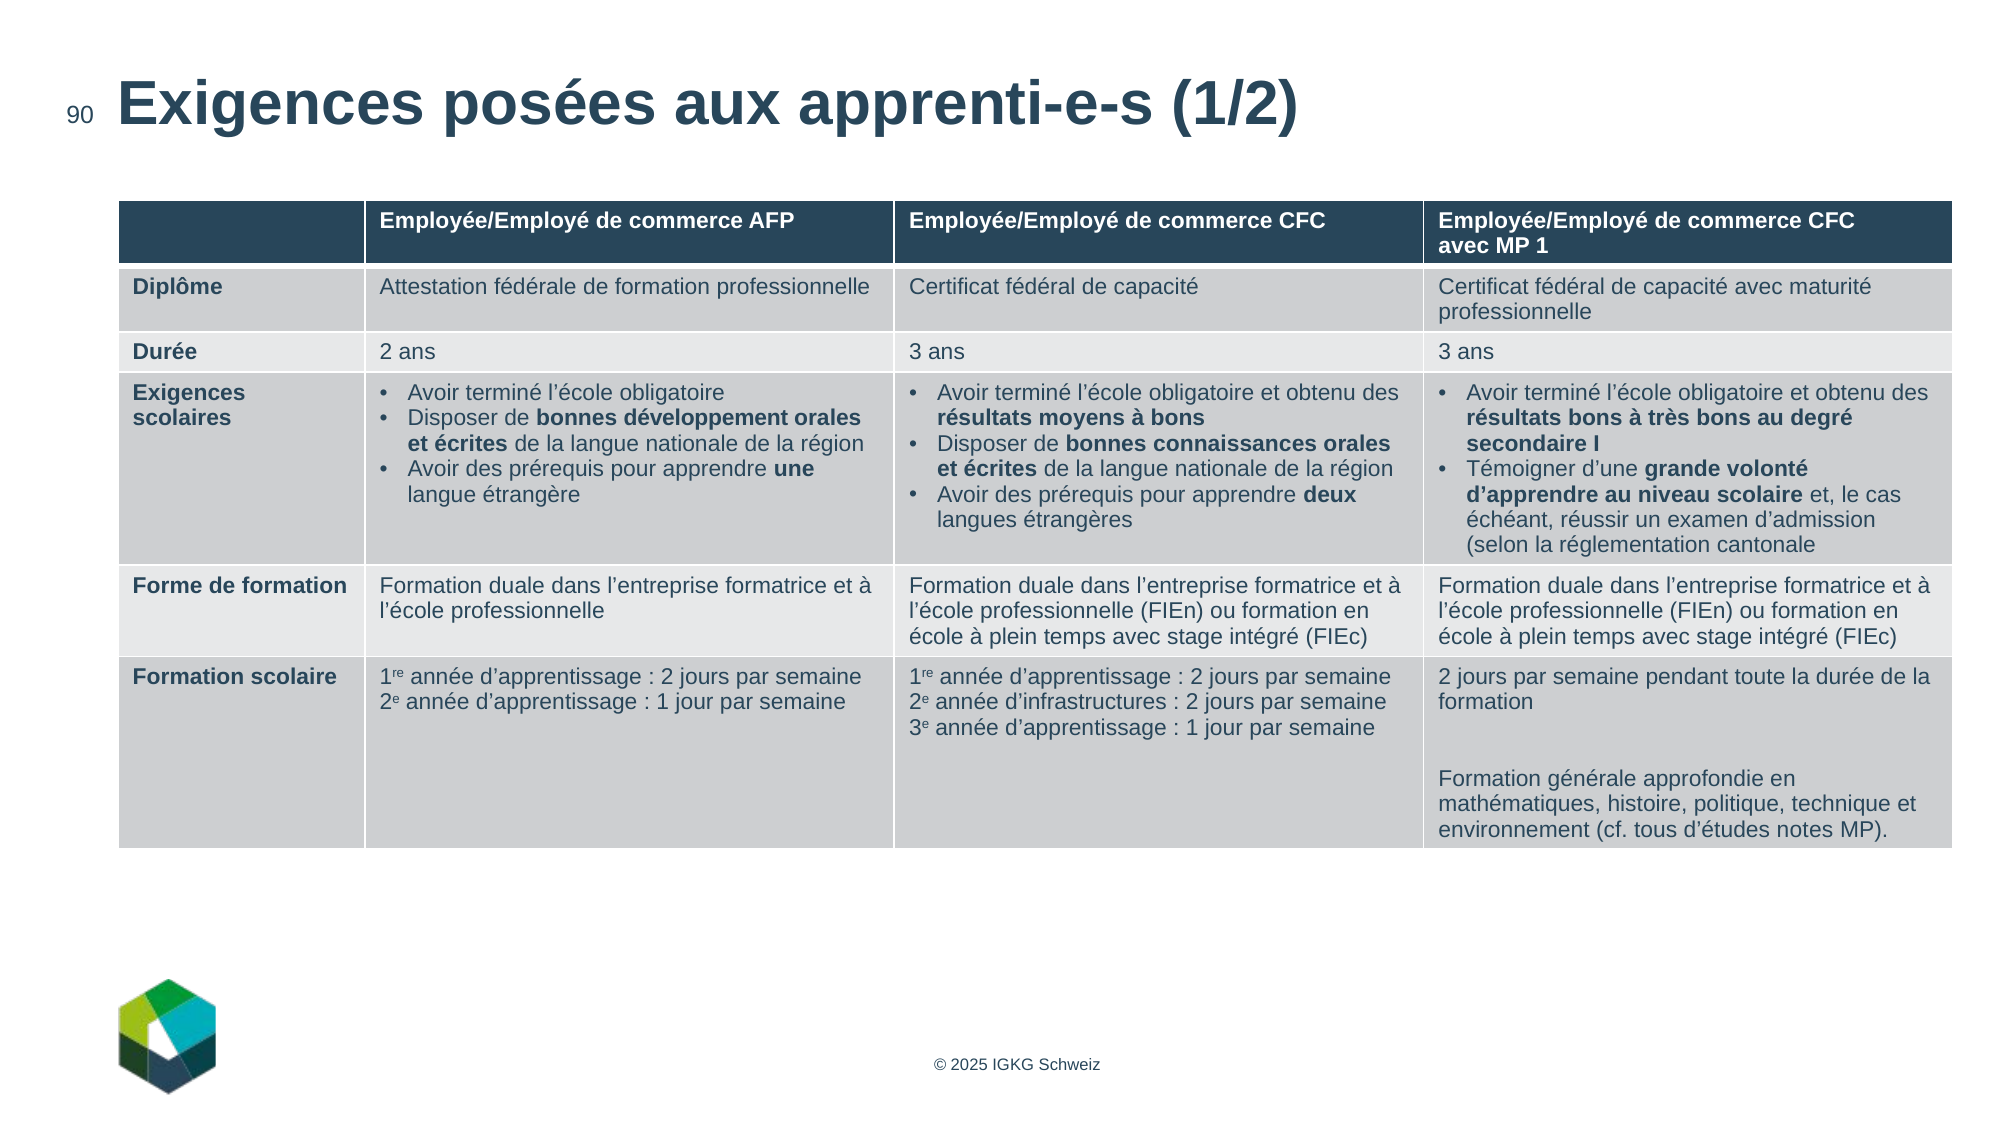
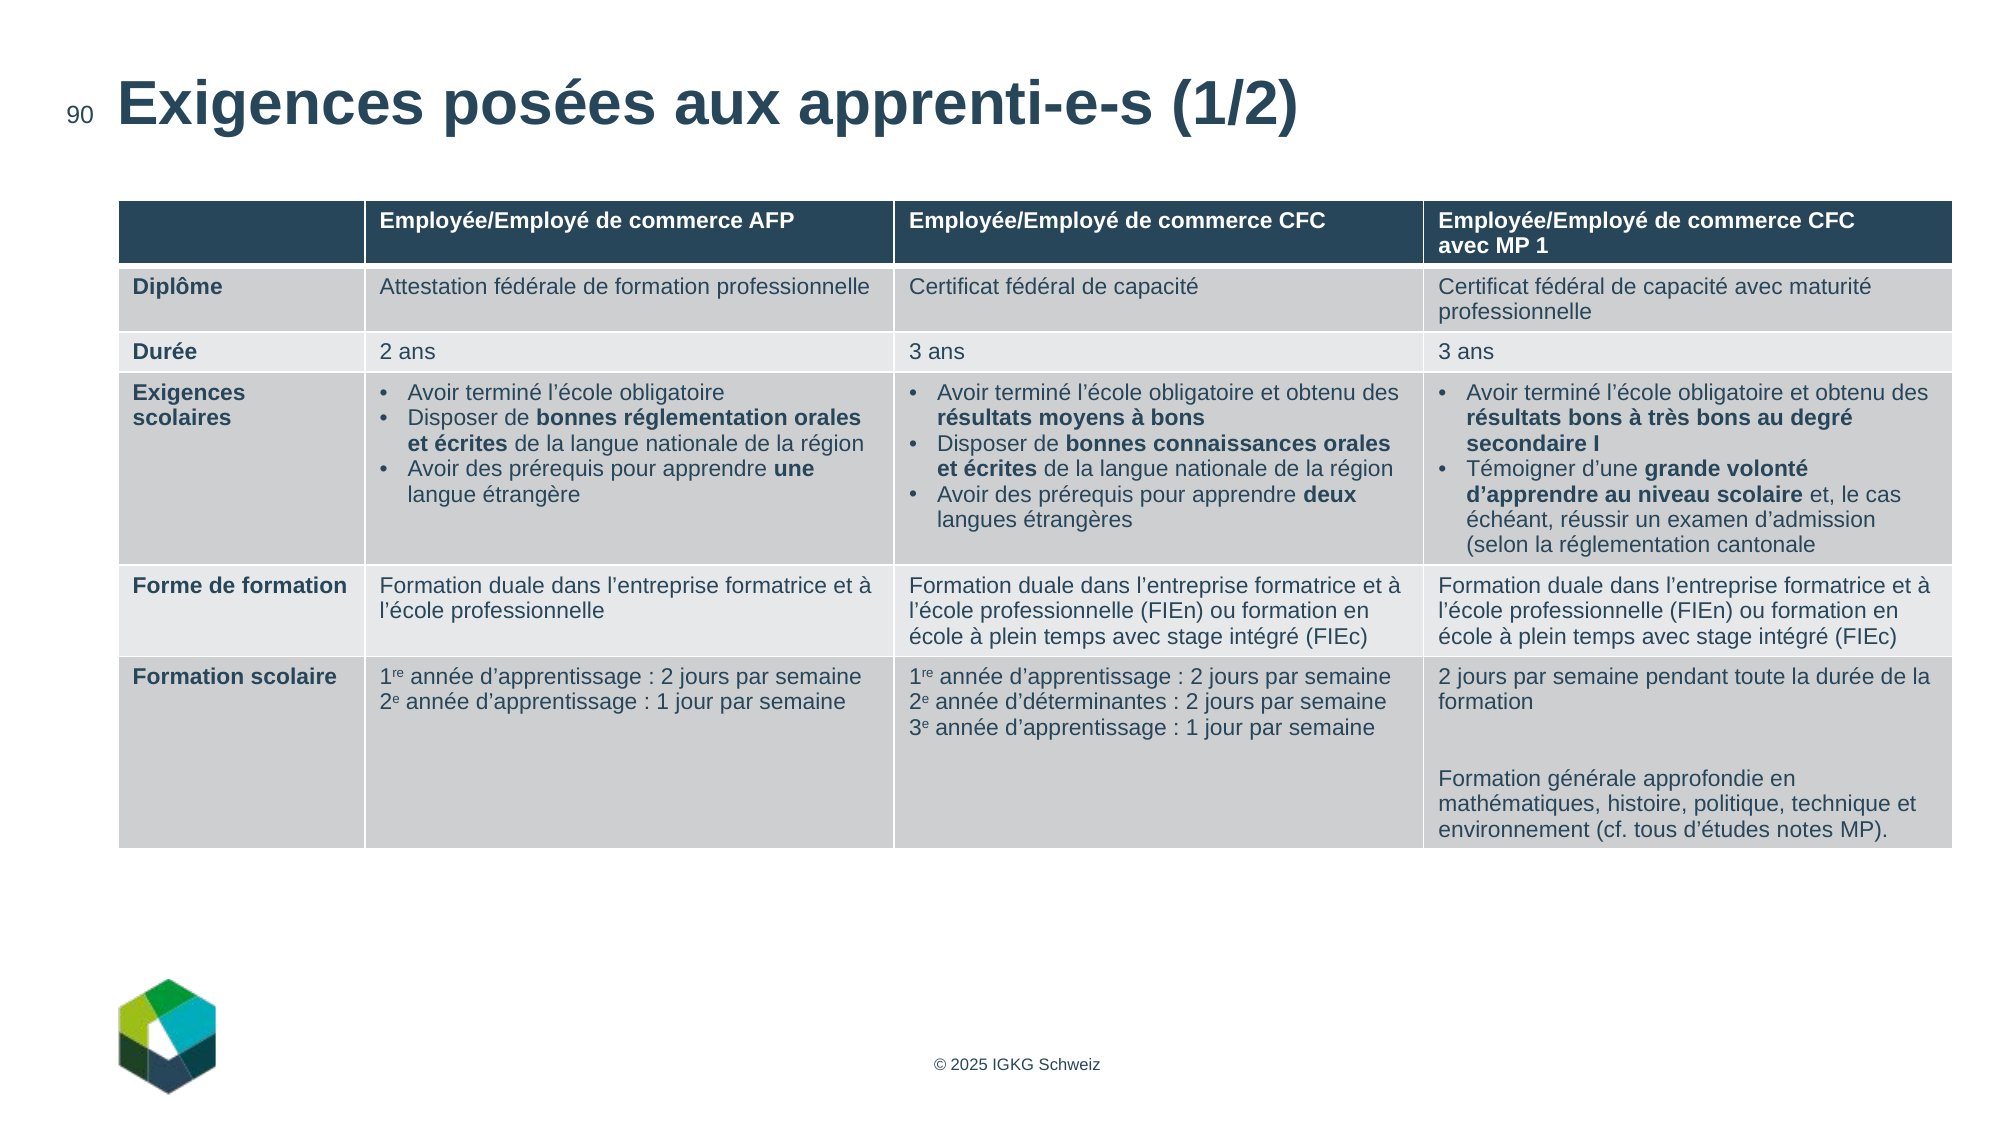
bonnes développement: développement -> réglementation (706, 418)
d’infrastructures: d’infrastructures -> d’déterminantes (1086, 702)
